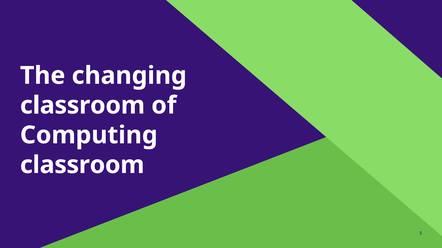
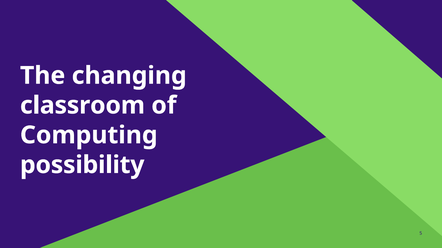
classroom: classroom -> possibility (82, 165)
